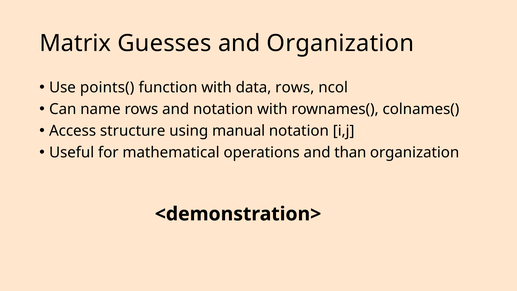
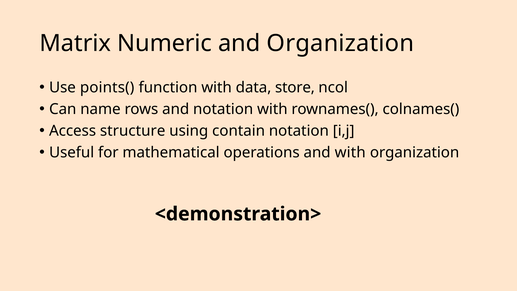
Guesses: Guesses -> Numeric (165, 43)
data rows: rows -> store (295, 87)
manual: manual -> contain (239, 131)
and than: than -> with (350, 152)
